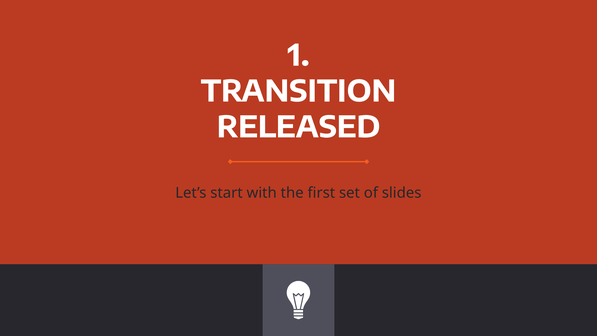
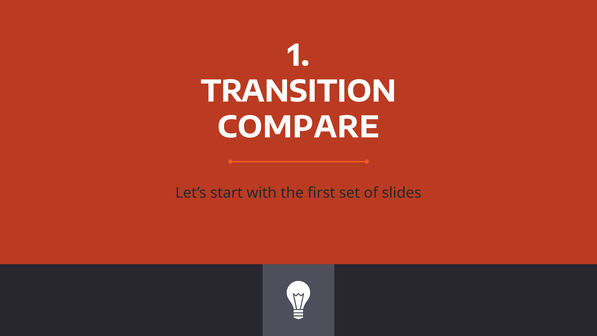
RELEASED: RELEASED -> COMPARE (298, 127)
